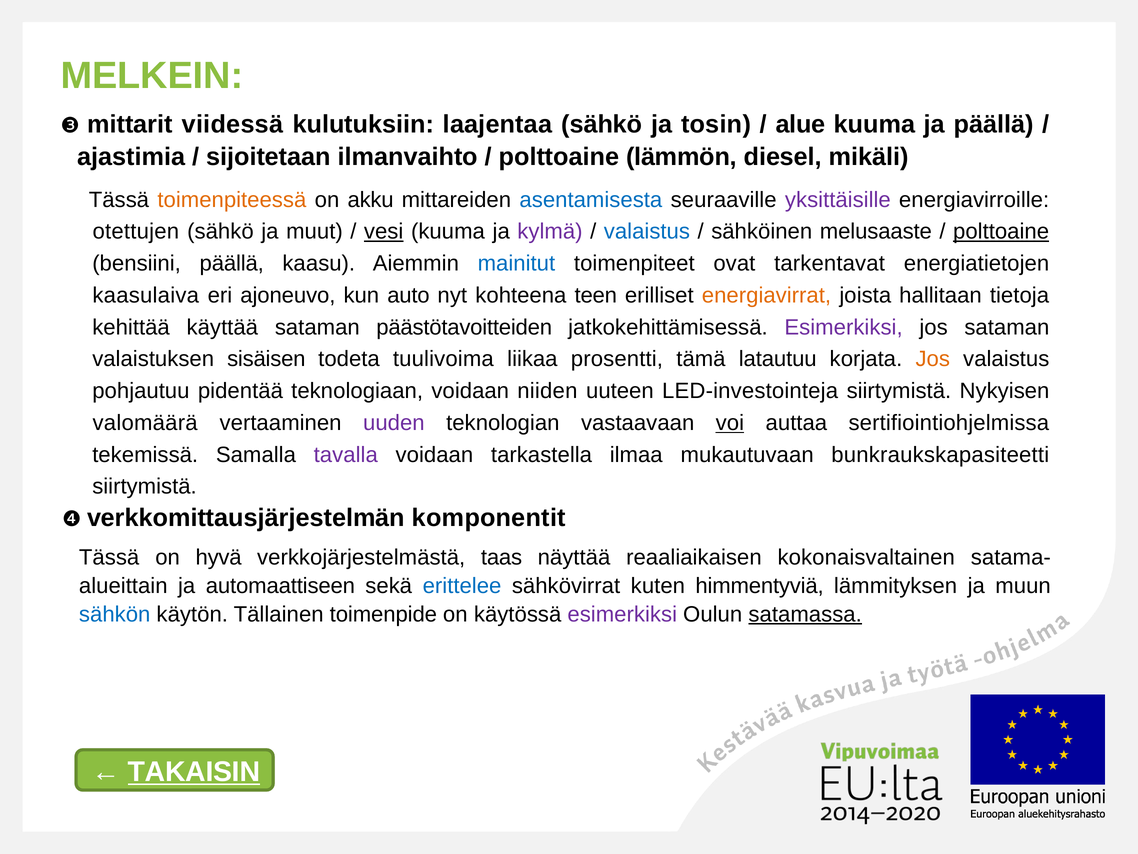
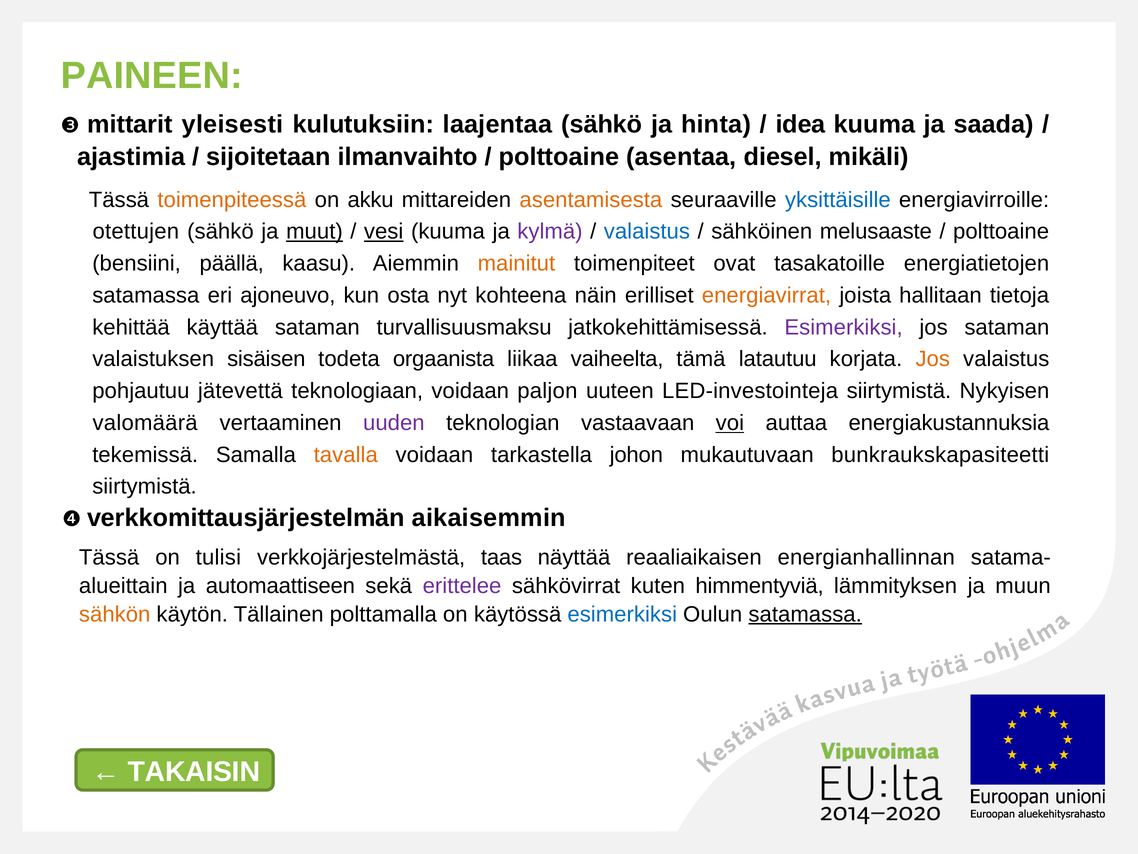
MELKEIN: MELKEIN -> PAINEEN (152, 76)
viidessä: viidessä -> yleisesti (233, 124)
tosin: tosin -> hinta (716, 124)
alue: alue -> idea (800, 124)
ja päällä: päällä -> saada (994, 124)
lämmön: lämmön -> asentaa (681, 157)
asentamisesta colour: blue -> orange (591, 200)
yksittäisille colour: purple -> blue (838, 200)
muut underline: none -> present (314, 232)
polttoaine underline: present -> none (1001, 232)
mainitut colour: blue -> orange (516, 263)
tarkentavat: tarkentavat -> tasakatoille (830, 263)
kaasulaiva: kaasulaiva -> satamassa (146, 295)
auto: auto -> osta (408, 295)
teen: teen -> näin (596, 295)
päästötavoitteiden: päästötavoitteiden -> turvallisuusmaksu (464, 327)
tuulivoima: tuulivoima -> orgaanista (444, 359)
prosentti: prosentti -> vaiheelta (617, 359)
pidentää: pidentää -> jätevettä (240, 391)
niiden: niiden -> paljon (547, 391)
sertifiointiohjelmissa: sertifiointiohjelmissa -> energiakustannuksia (949, 423)
tavalla colour: purple -> orange (346, 455)
ilmaa: ilmaa -> johon (636, 455)
komponentit: komponentit -> aikaisemmin (489, 518)
hyvä: hyvä -> tulisi (218, 557)
kokonaisvaltainen: kokonaisvaltainen -> energianhallinnan (866, 557)
erittelee colour: blue -> purple (462, 586)
sähkön colour: blue -> orange (115, 614)
toimenpide: toimenpide -> polttamalla (383, 614)
esimerkiksi colour: purple -> blue (622, 614)
TAKAISIN underline: present -> none (194, 771)
